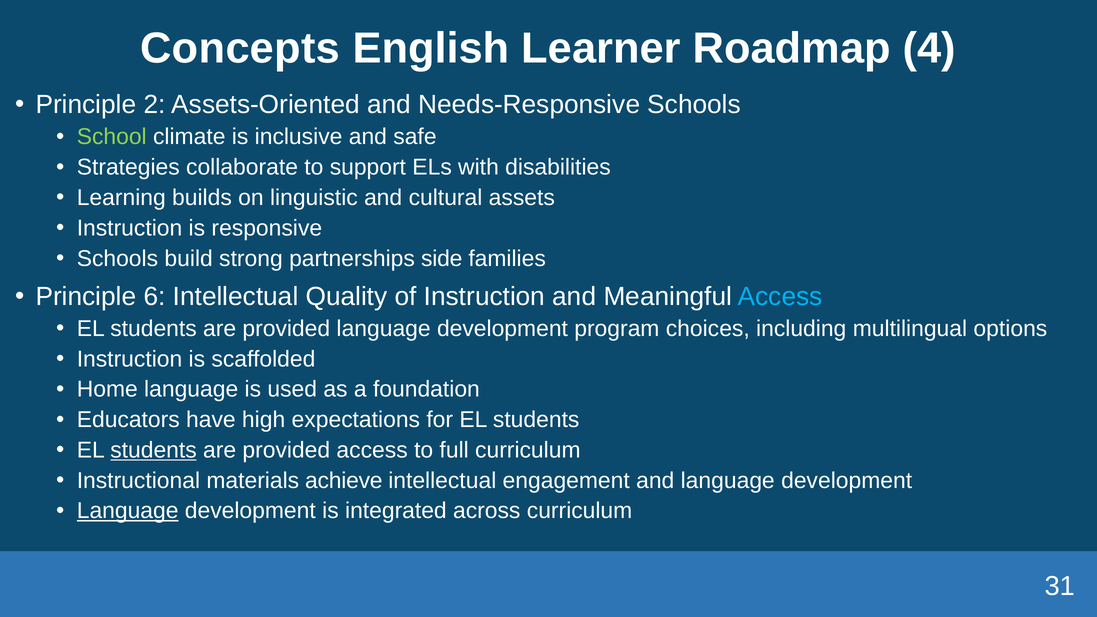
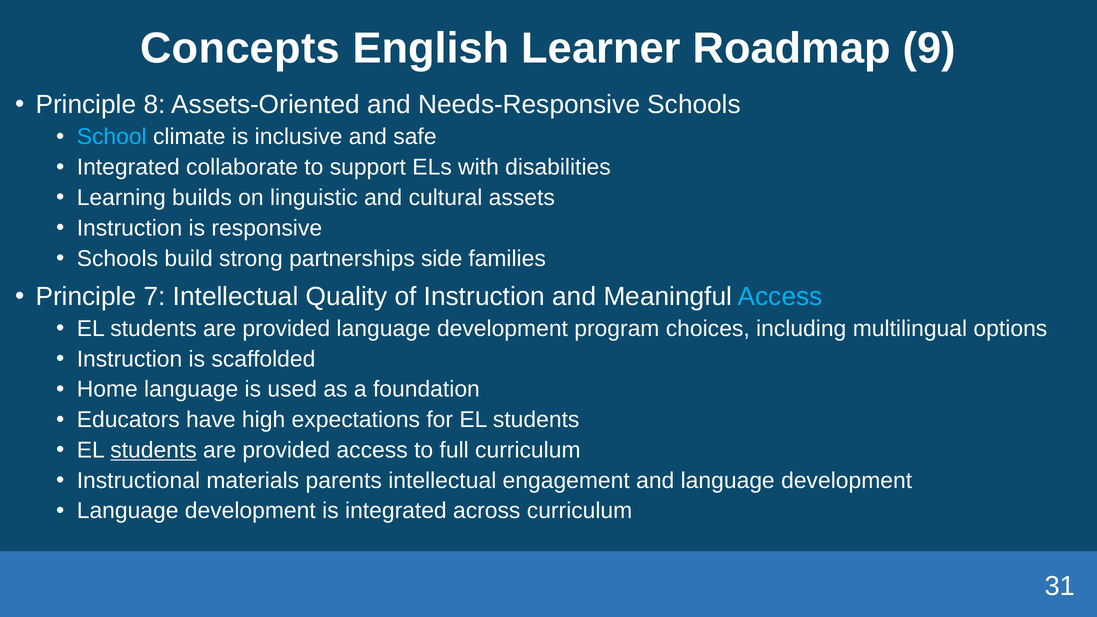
4: 4 -> 9 (929, 49)
2: 2 -> 8 (155, 105)
School colour: light green -> light blue (112, 137)
Strategies: Strategies -> Integrated (128, 167)
6: 6 -> 7 (155, 296)
achieve: achieve -> parents (344, 481)
Language underline: present -> none (128, 511)
